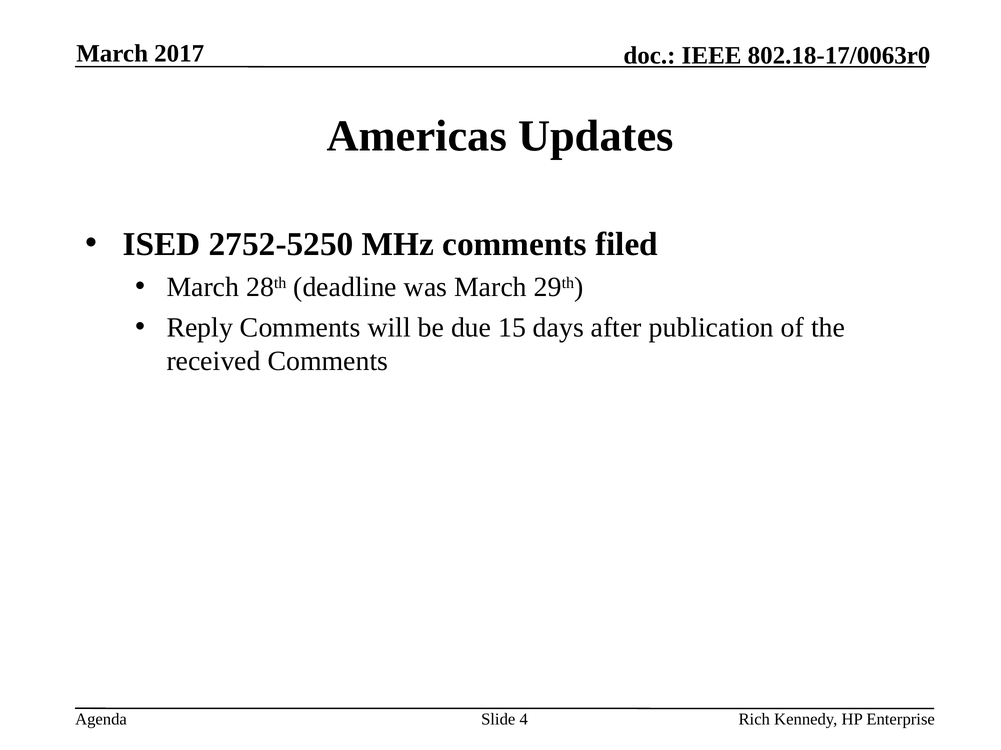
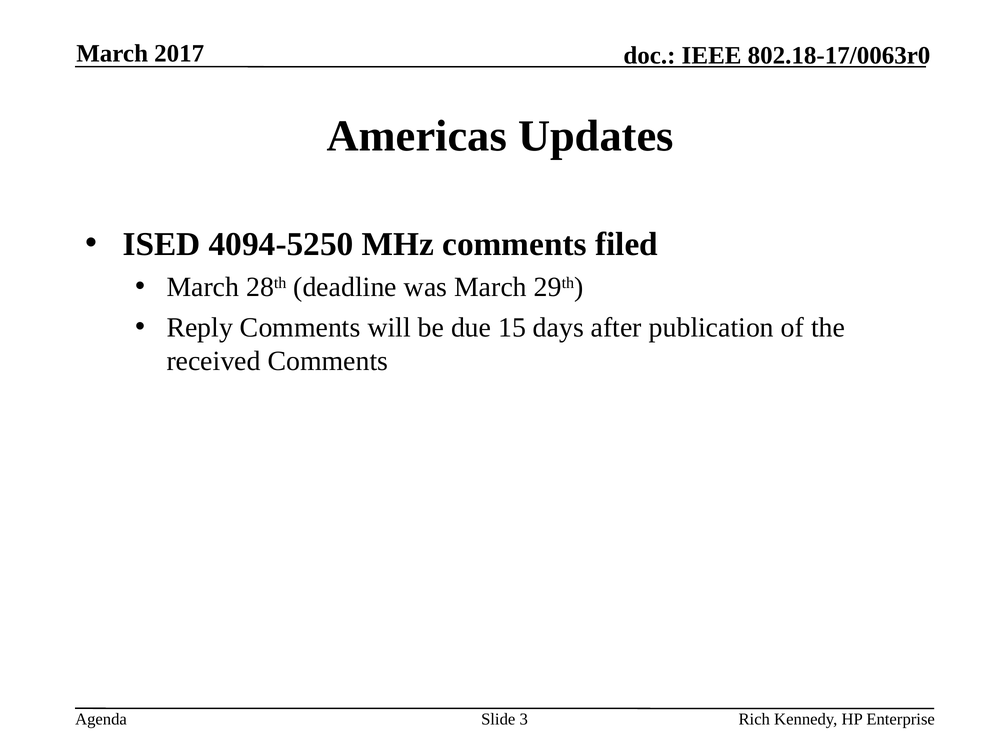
2752-5250: 2752-5250 -> 4094-5250 (281, 244)
4: 4 -> 3 (524, 720)
